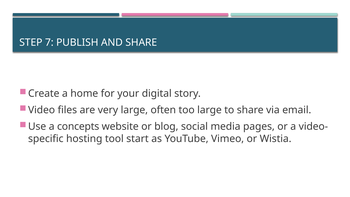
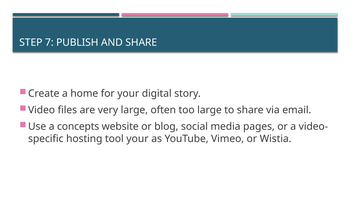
tool start: start -> your (137, 139)
